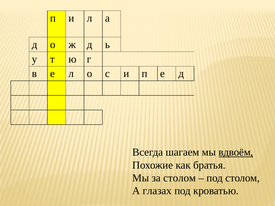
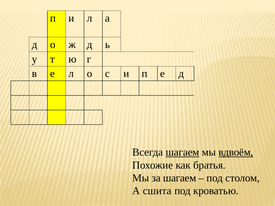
шагаем underline: none -> present (183, 152)
за столом: столом -> шагаем (180, 178)
глазах: глазах -> сшита (157, 191)
